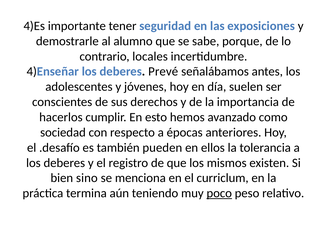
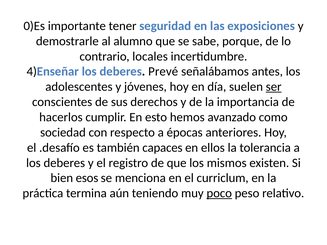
4)Es: 4)Es -> 0)Es (34, 26)
ser underline: none -> present (274, 87)
pueden: pueden -> capaces (162, 148)
sino: sino -> esos (87, 178)
